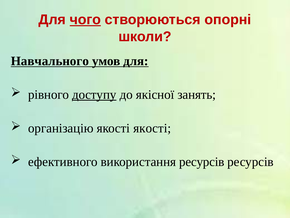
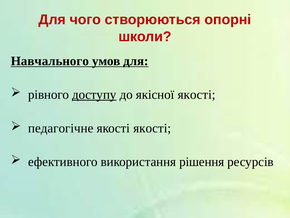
чого underline: present -> none (85, 20)
якісної занять: занять -> якості (197, 94)
організацію: організацію -> педагогічне (61, 128)
використання ресурсів: ресурсів -> рішення (202, 161)
